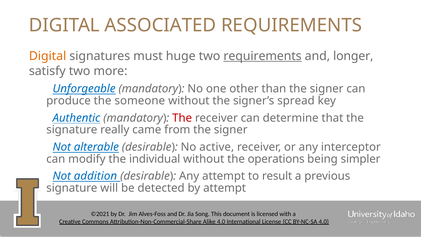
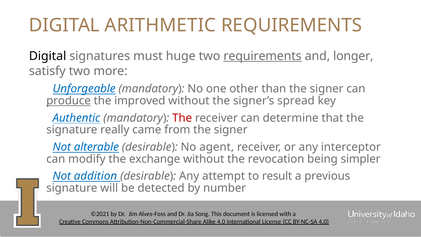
ASSOCIATED: ASSOCIATED -> ARITHMETIC (160, 25)
Digital colour: orange -> black (48, 56)
produce underline: none -> present (69, 101)
someone: someone -> improved (140, 101)
active: active -> agent (217, 147)
individual: individual -> exchange (155, 159)
operations: operations -> revocation (276, 159)
by attempt: attempt -> number (225, 188)
